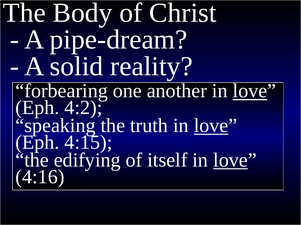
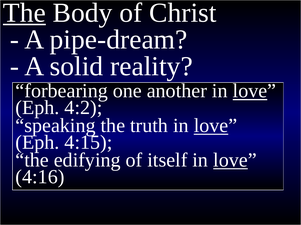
The underline: none -> present (24, 13)
